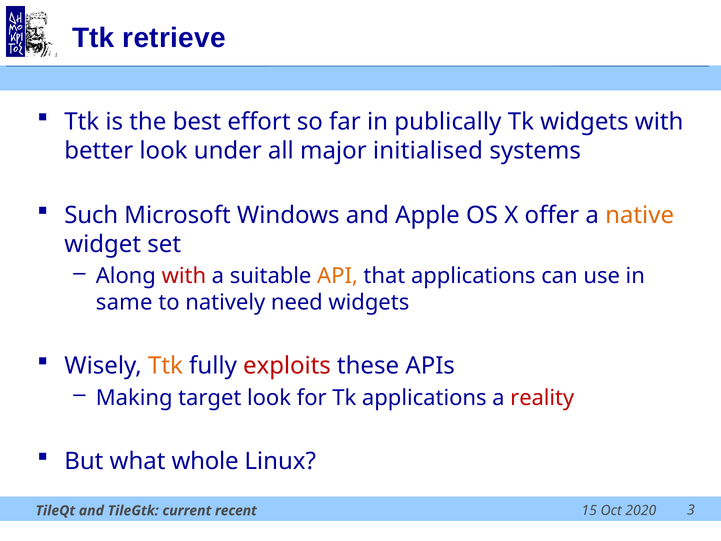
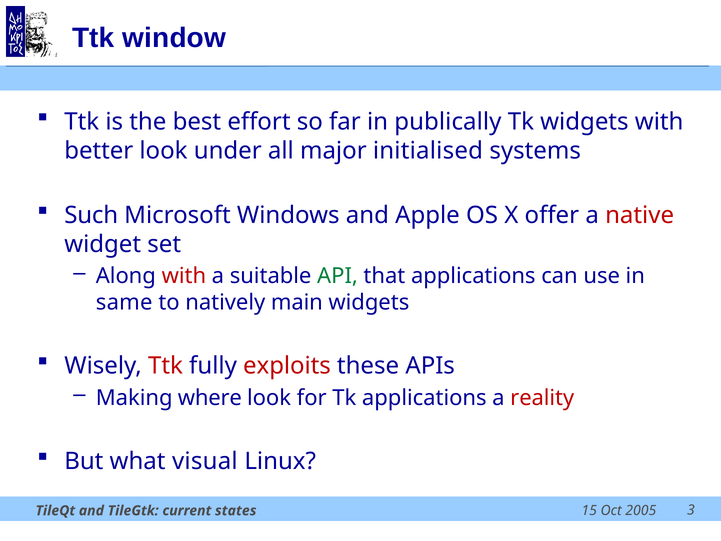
retrieve: retrieve -> window (174, 38)
native colour: orange -> red (640, 215)
API colour: orange -> green (337, 276)
need: need -> main (297, 302)
Ttk colour: orange -> red (165, 366)
target: target -> where (210, 398)
whole: whole -> visual (205, 461)
2020: 2020 -> 2005 (641, 510)
recent: recent -> states (236, 510)
